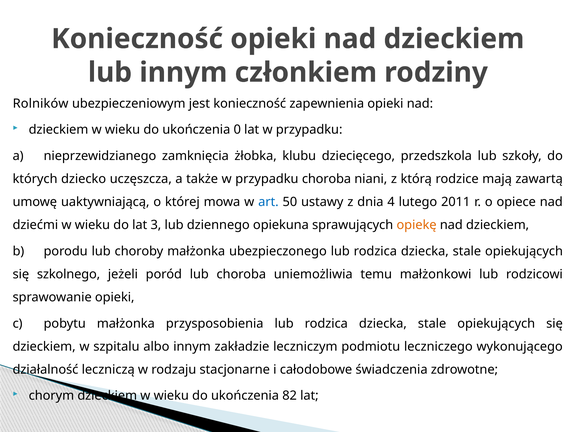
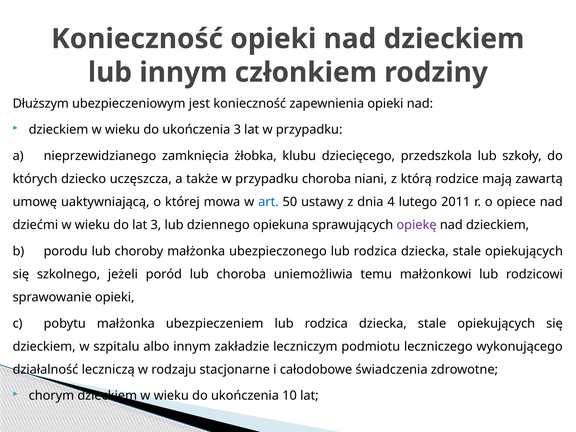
Rolników: Rolników -> Dłuższym (41, 104)
ukończenia 0: 0 -> 3 (237, 130)
opiekę colour: orange -> purple (417, 225)
przysposobienia: przysposobienia -> ubezpieczeniem (215, 323)
82: 82 -> 10 (290, 396)
